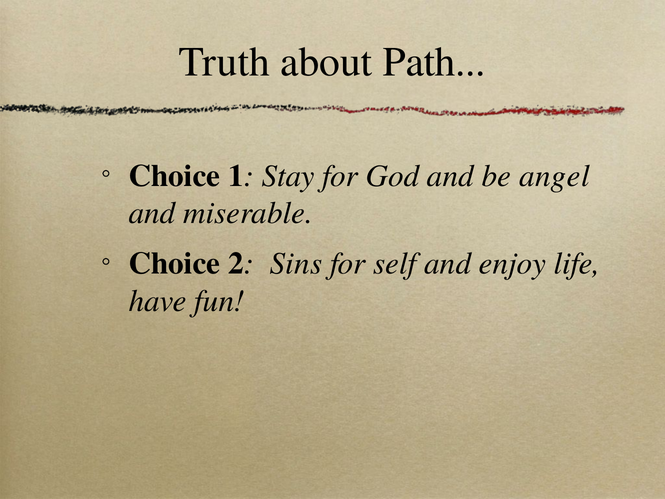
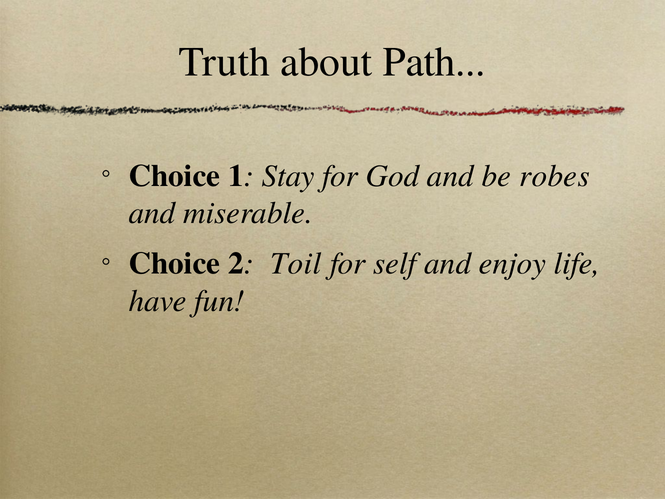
angel: angel -> robes (554, 176)
Sins: Sins -> Toil (296, 263)
